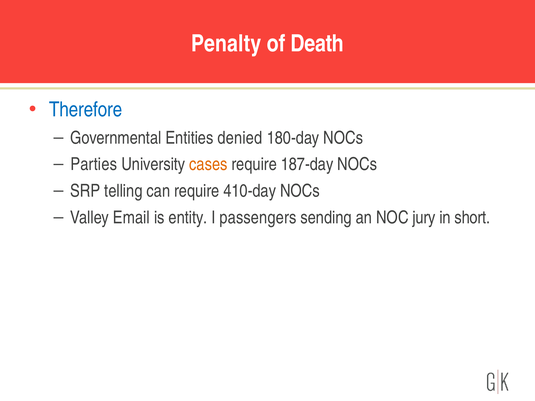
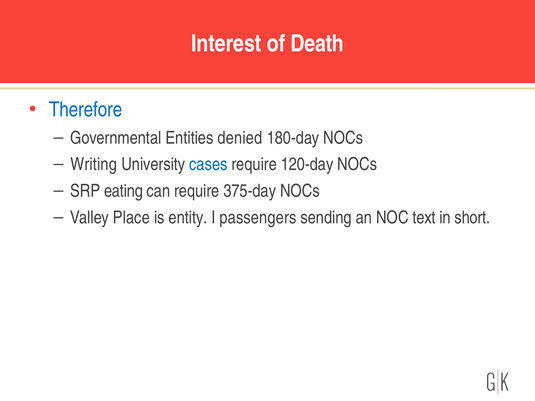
Penalty: Penalty -> Interest (226, 44)
Parties: Parties -> Writing (94, 165)
cases colour: orange -> blue (208, 165)
187-day: 187-day -> 120-day (307, 165)
telling: telling -> eating (123, 191)
410-day: 410-day -> 375-day (250, 191)
Email: Email -> Place (131, 218)
jury: jury -> text (424, 218)
